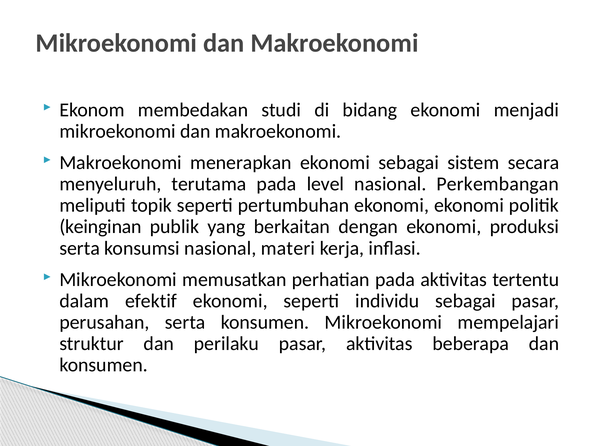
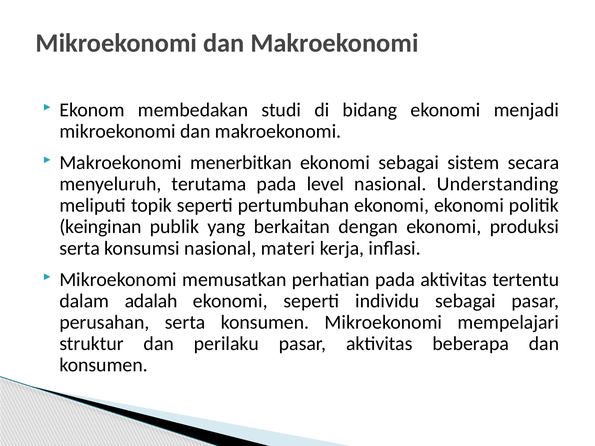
menerapkan: menerapkan -> menerbitkan (241, 163)
Perkembangan: Perkembangan -> Understanding (498, 184)
efektif: efektif -> adalah (151, 301)
